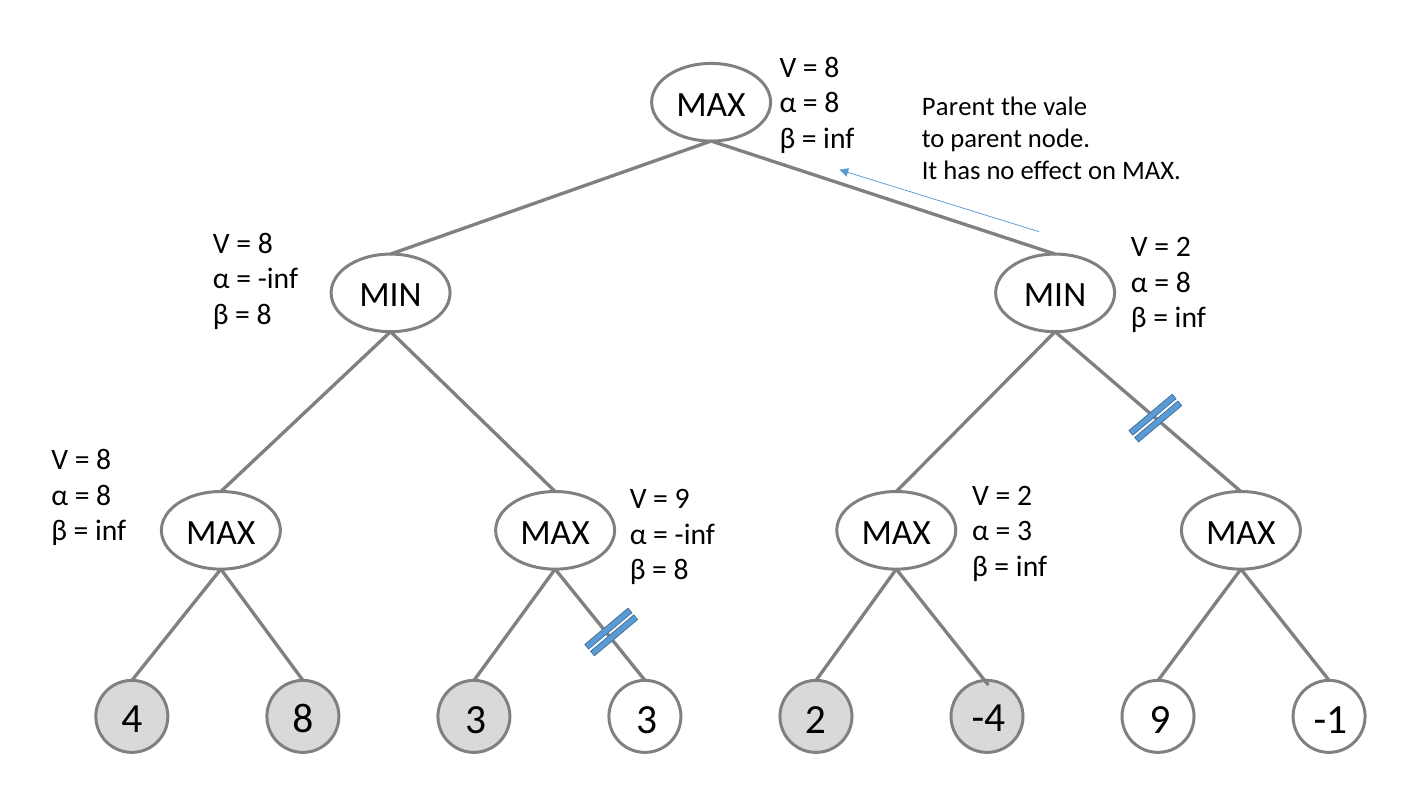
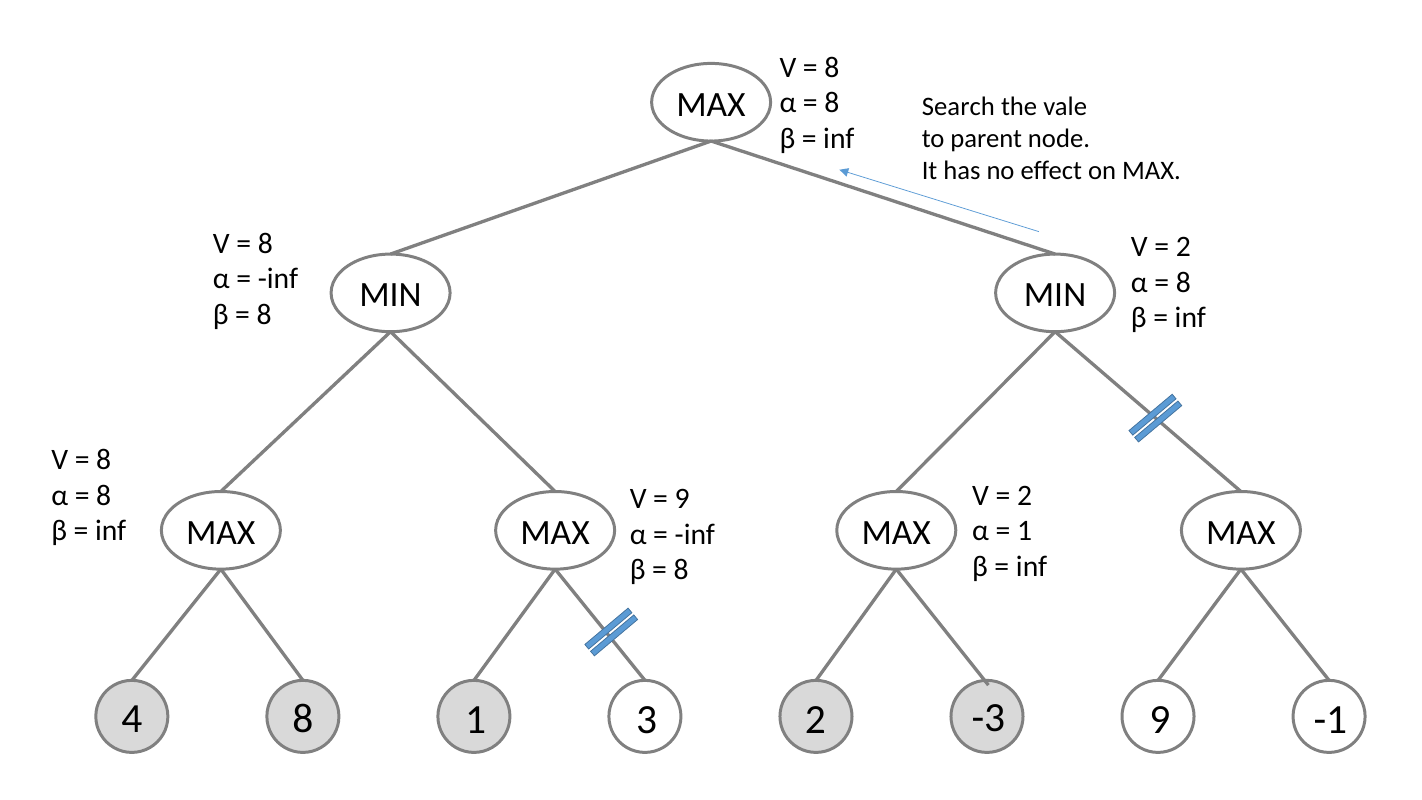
Parent: Parent -> Search (958, 107)
3: 3 -> 1 (1025, 531)
8 3: 3 -> 1 (476, 719)
-4: -4 -> -3 (988, 718)
